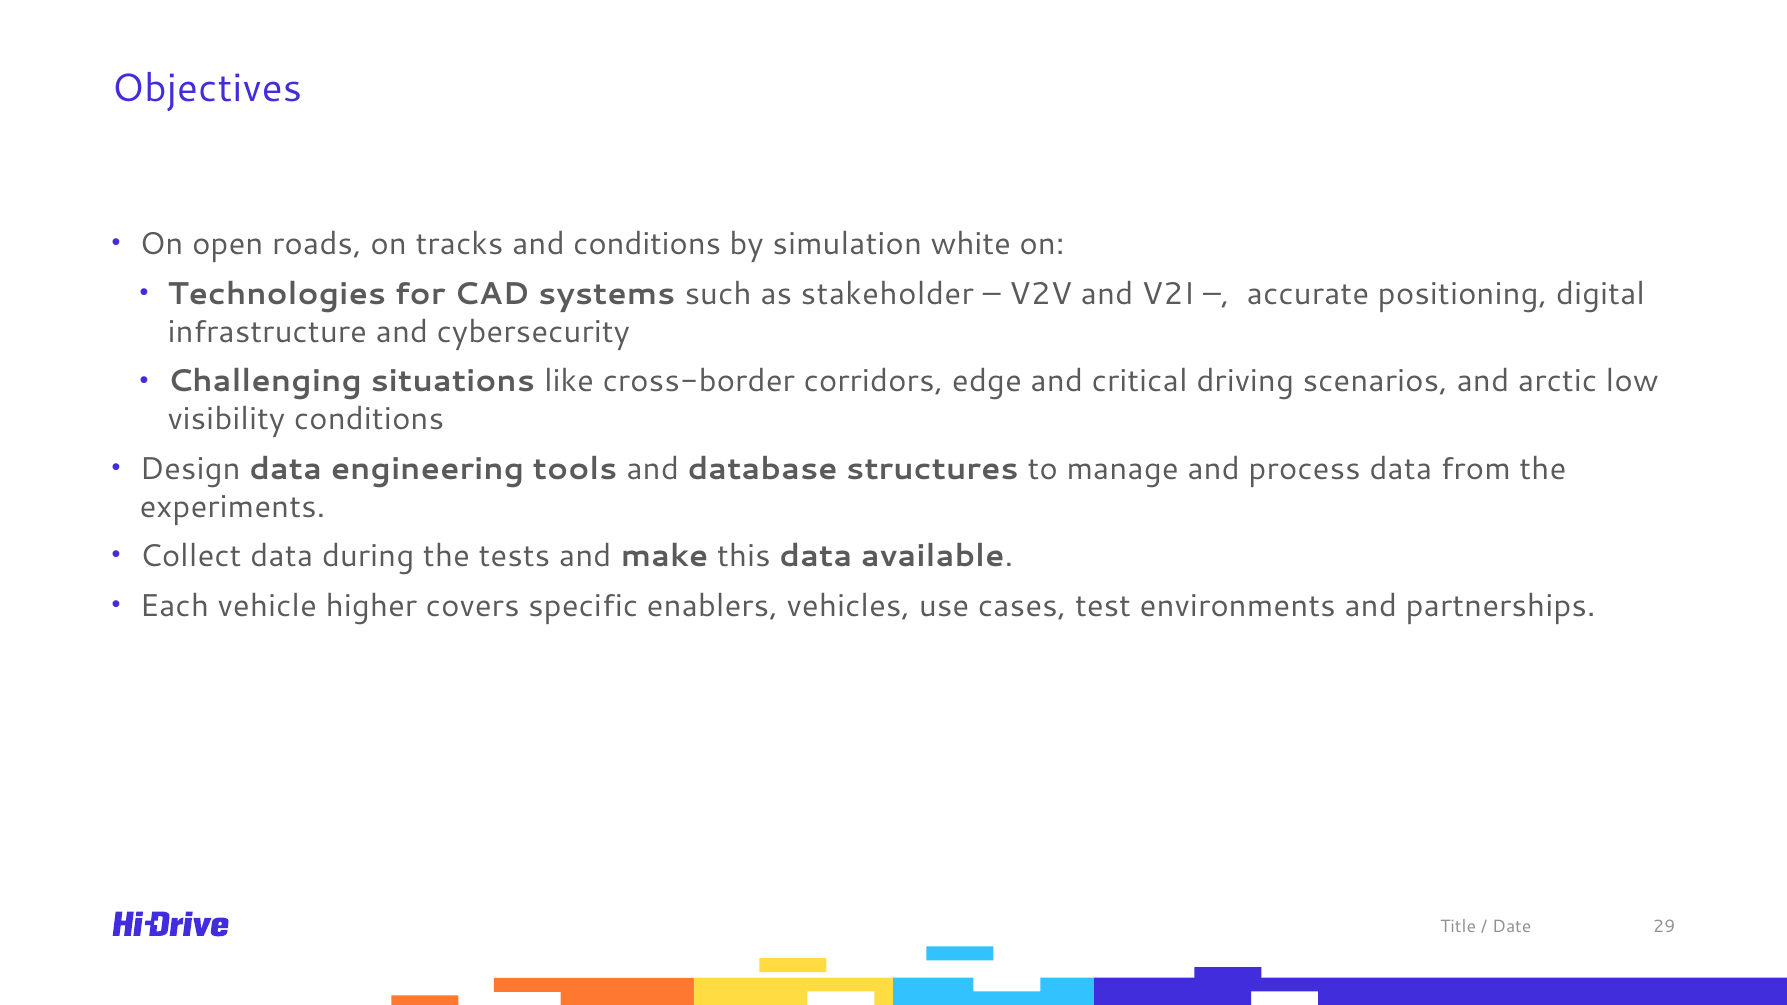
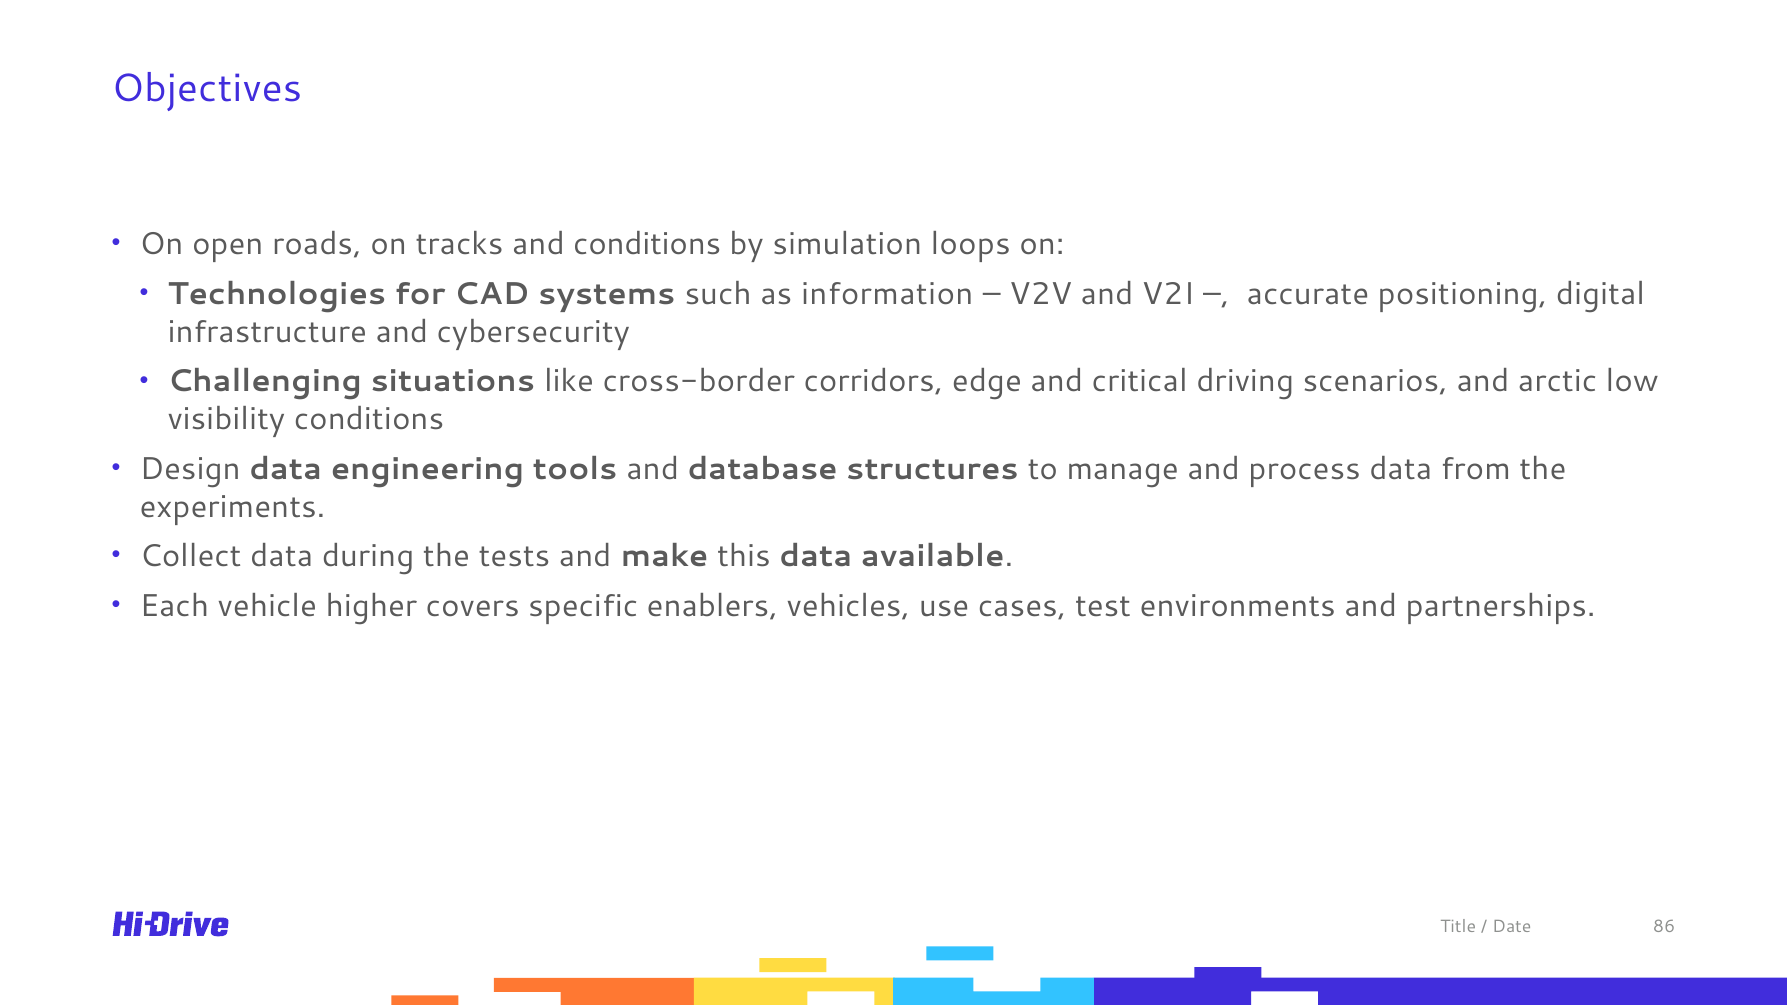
white: white -> loops (971, 244)
stakeholder: stakeholder -> information (887, 294)
29: 29 -> 86 (1664, 927)
